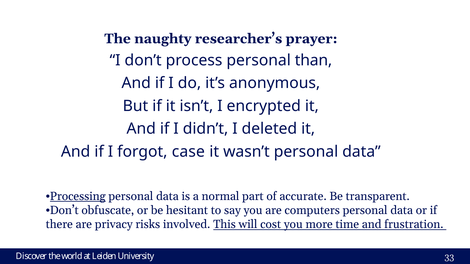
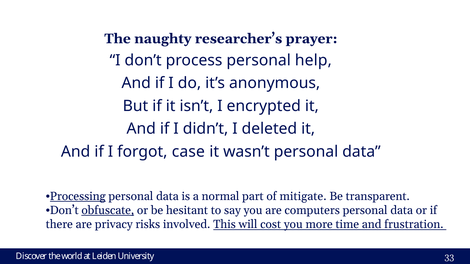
than: than -> help (313, 60)
accurate: accurate -> mitigate (303, 196)
obfuscate underline: none -> present (108, 210)
